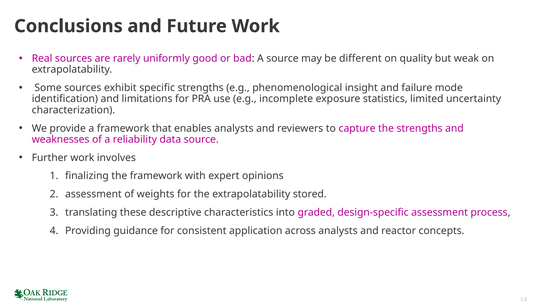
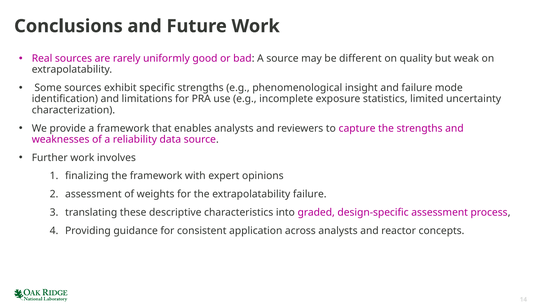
extrapolatability stored: stored -> failure (310, 194)
